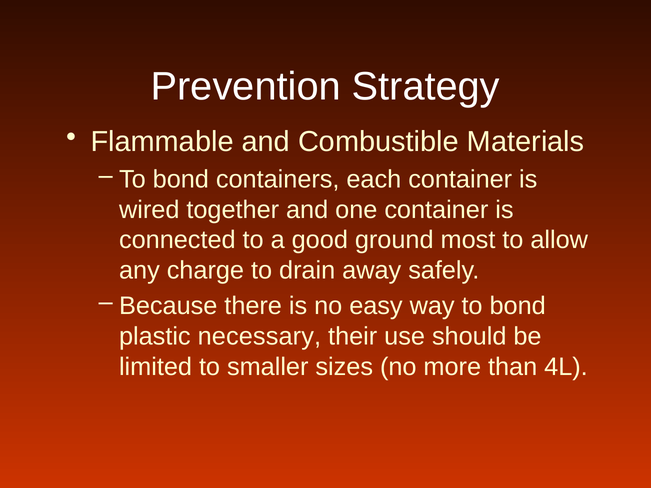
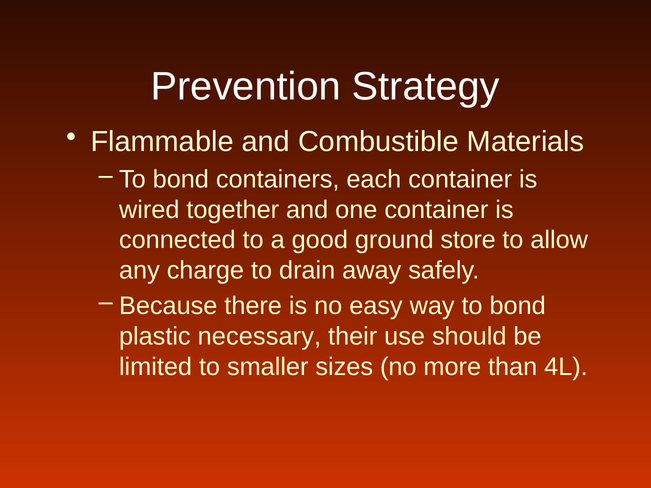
most: most -> store (468, 240)
